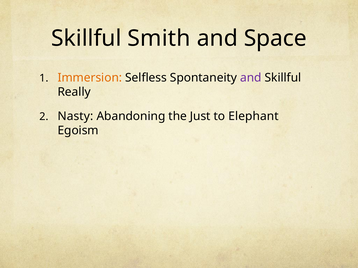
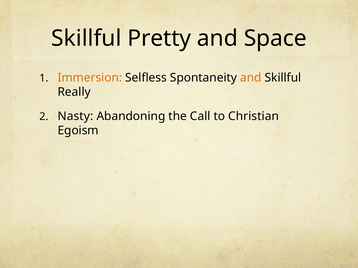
Smith: Smith -> Pretty (159, 38)
and colour: purple -> orange (251, 78)
Just: Just -> Call (200, 116)
Elephant: Elephant -> Christian (254, 116)
